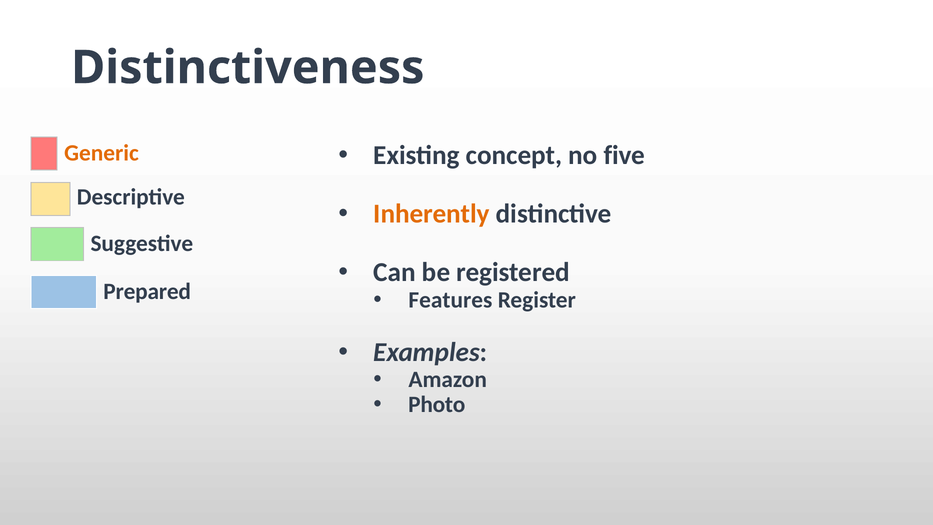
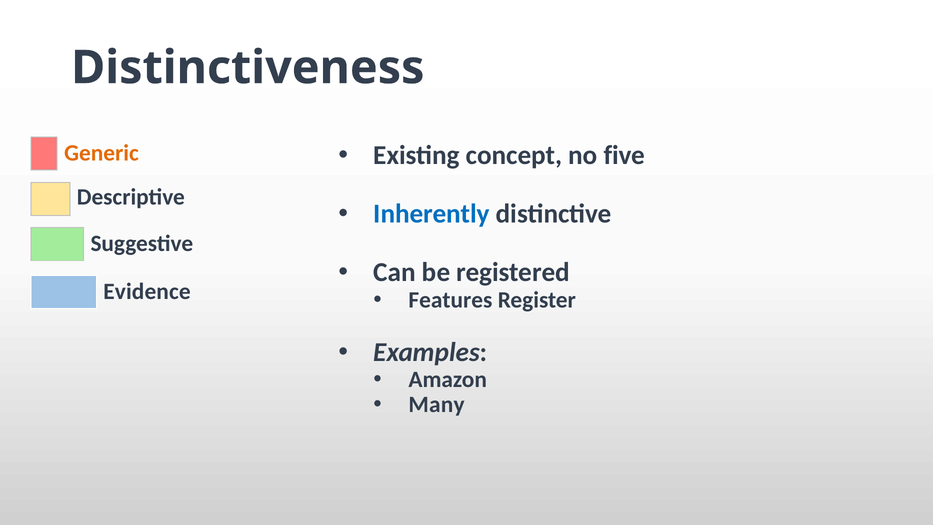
Inherently colour: orange -> blue (432, 214)
Prepared: Prepared -> Evidence (147, 291)
Photo: Photo -> Many (437, 405)
